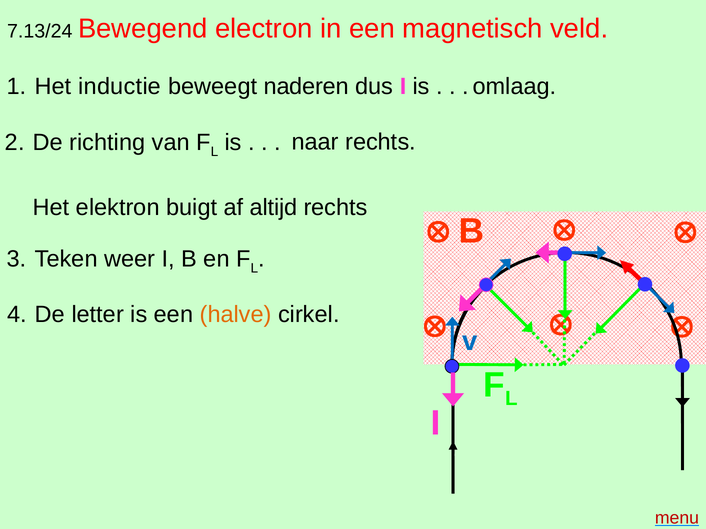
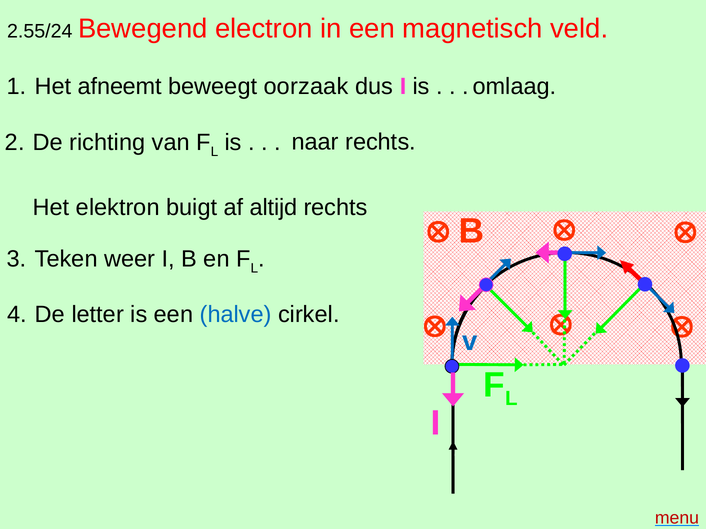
7.13/24: 7.13/24 -> 2.55/24 (40, 31)
inductie: inductie -> afneemt (120, 87)
naderen: naderen -> oorzaak (306, 87)
halve colour: orange -> blue (236, 315)
